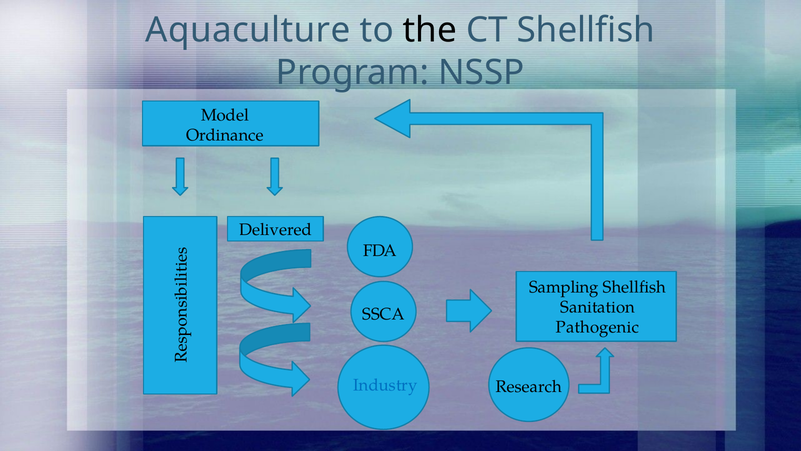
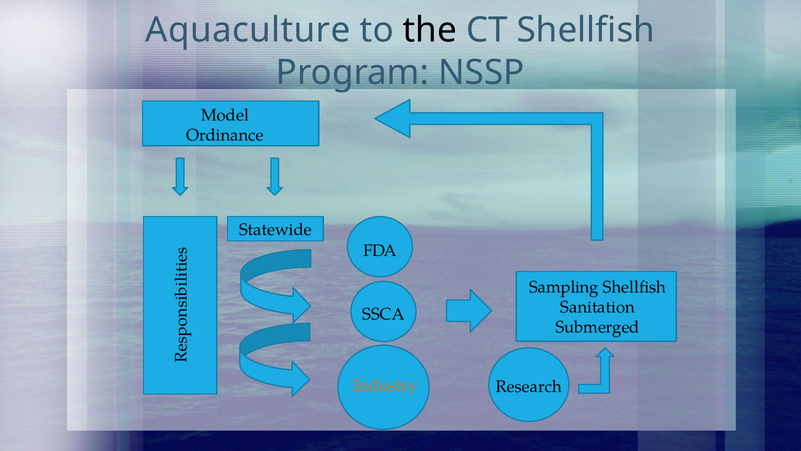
Delivered: Delivered -> Statewide (276, 230)
Pathogenic: Pathogenic -> Submerged (598, 327)
Industry colour: blue -> orange (385, 385)
